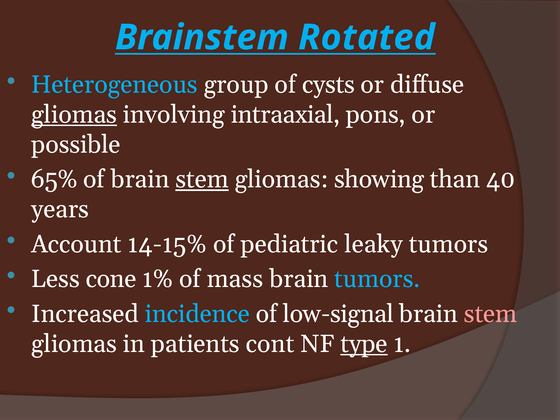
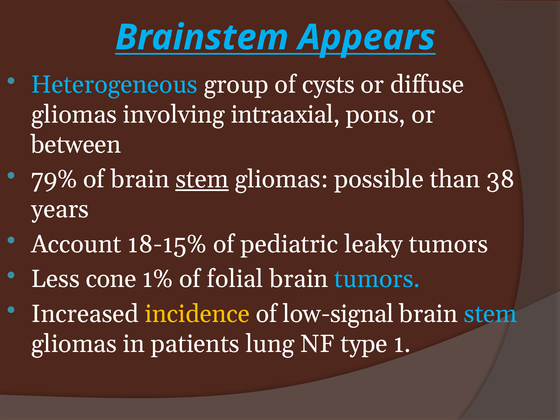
Rotated: Rotated -> Appears (367, 37)
gliomas underline: present -> none (74, 115)
possible: possible -> between (76, 145)
65%: 65% -> 79% (54, 179)
showing: showing -> possible (379, 179)
40: 40 -> 38 (501, 179)
14-15%: 14-15% -> 18-15% (167, 244)
mass: mass -> folial (235, 279)
incidence colour: light blue -> yellow (197, 314)
stem colour: pink -> light blue (491, 314)
cont: cont -> lung (270, 344)
type underline: present -> none (364, 344)
